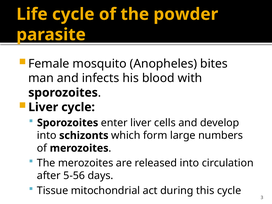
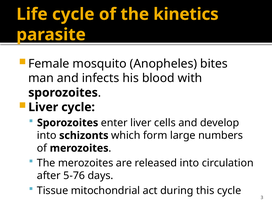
powder: powder -> kinetics (186, 14)
5-56: 5-56 -> 5-76 (74, 176)
